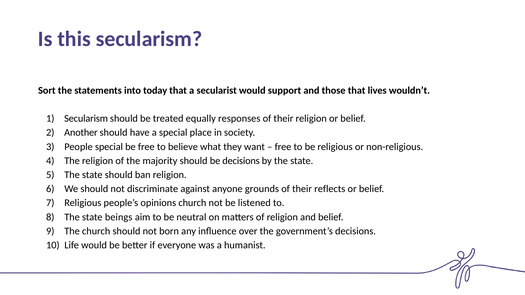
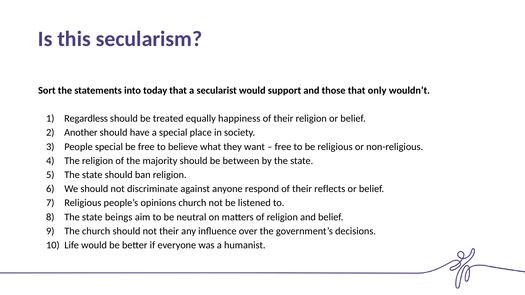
lives: lives -> only (377, 91)
Secularism: Secularism -> Regardless (86, 119)
responses: responses -> happiness (239, 119)
be decisions: decisions -> between (241, 161)
grounds: grounds -> respond (262, 189)
not born: born -> their (169, 231)
